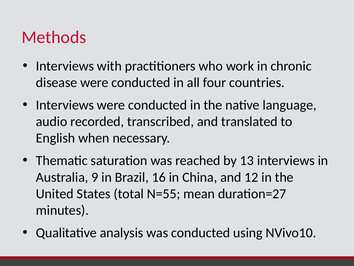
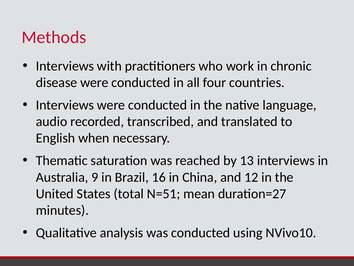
N=55: N=55 -> N=51 (164, 193)
